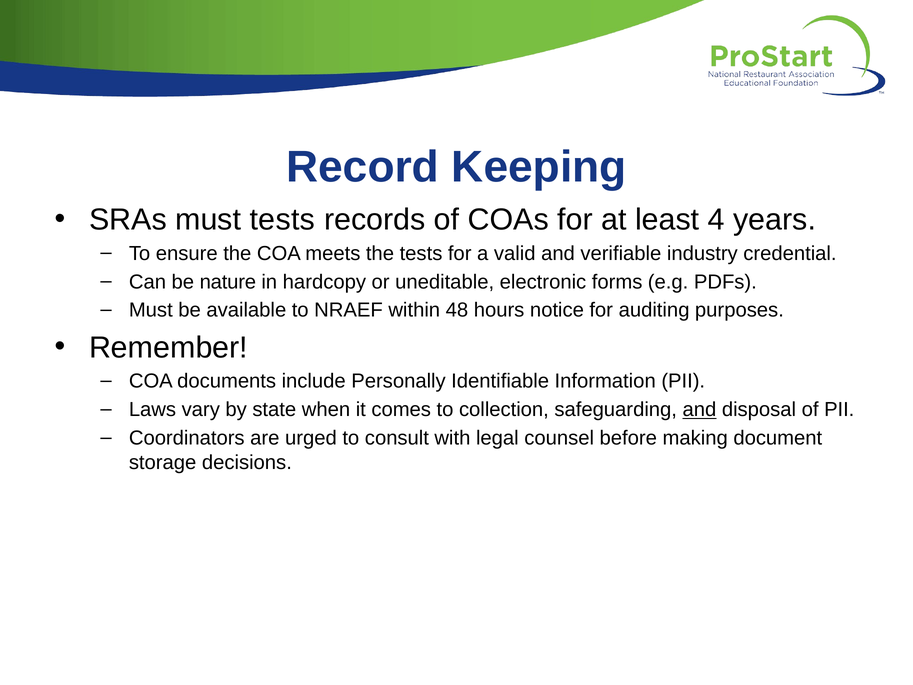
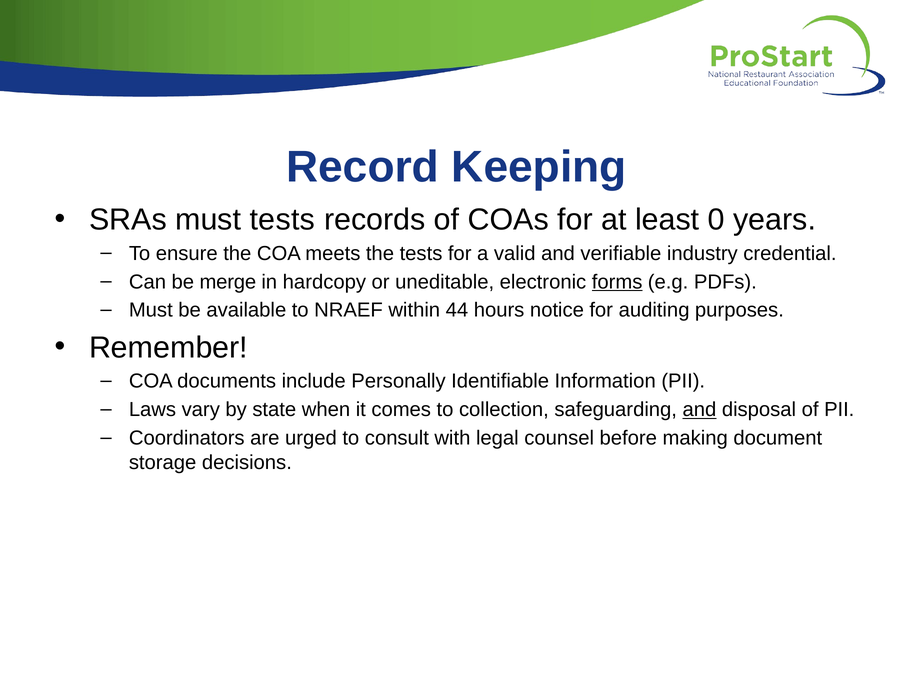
4: 4 -> 0 (716, 220)
nature: nature -> merge (228, 282)
forms underline: none -> present (617, 282)
48: 48 -> 44 (457, 310)
